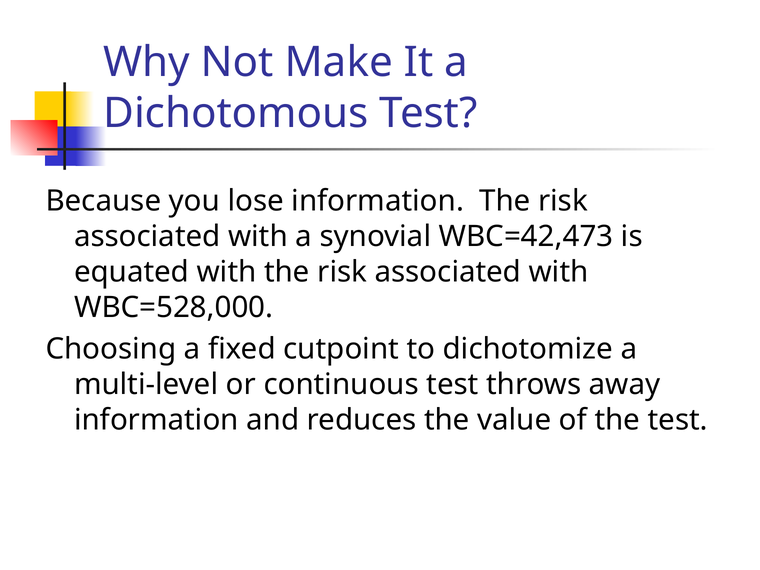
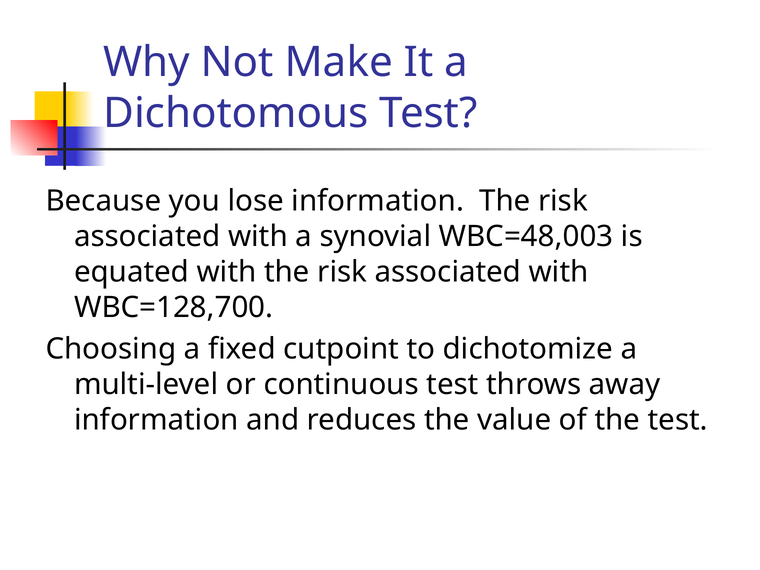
WBC=42,473: WBC=42,473 -> WBC=48,003 (526, 236)
WBC=528,000: WBC=528,000 -> WBC=128,700 (174, 307)
